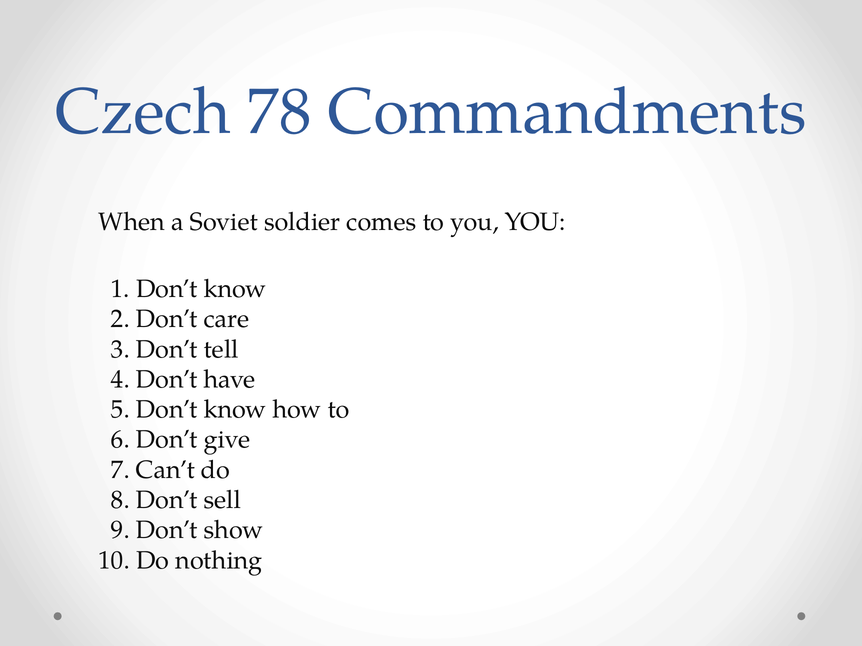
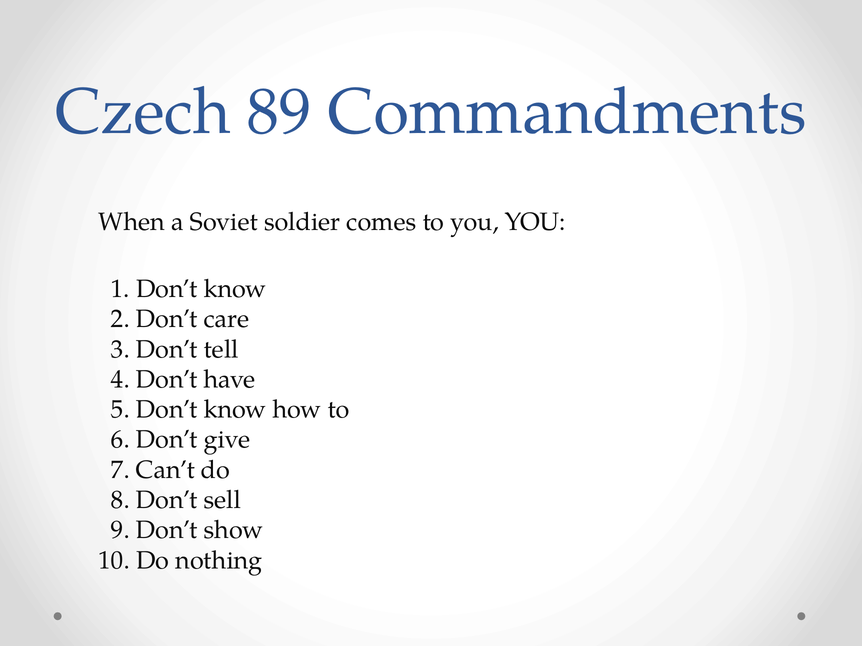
78: 78 -> 89 (279, 112)
